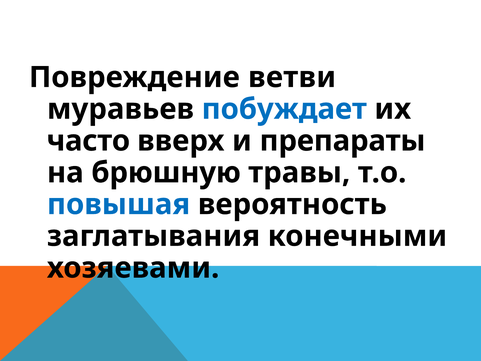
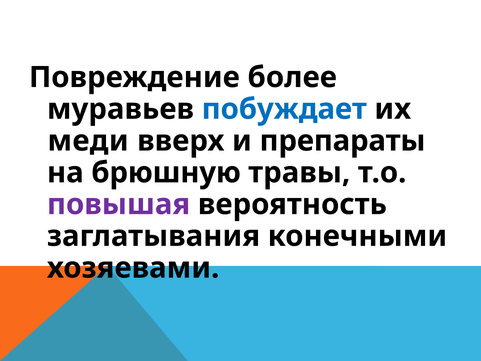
ветви: ветви -> более (292, 77)
часто: часто -> меди (88, 141)
повышая colour: blue -> purple (119, 204)
